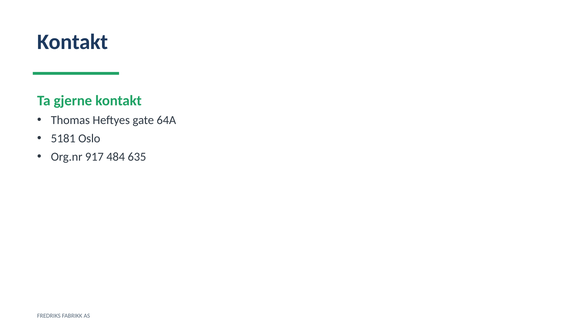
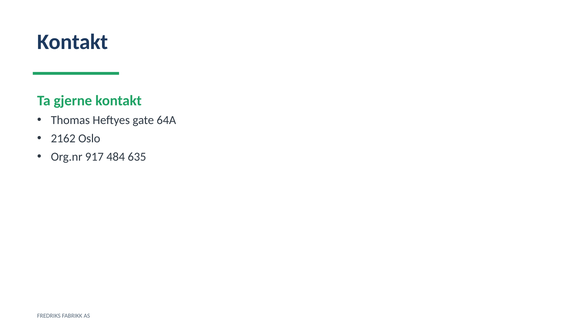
5181: 5181 -> 2162 (63, 138)
